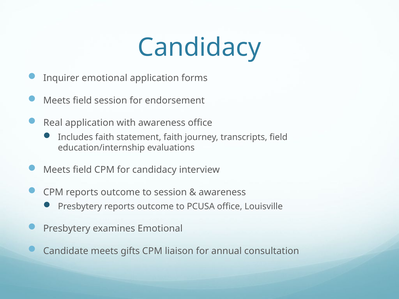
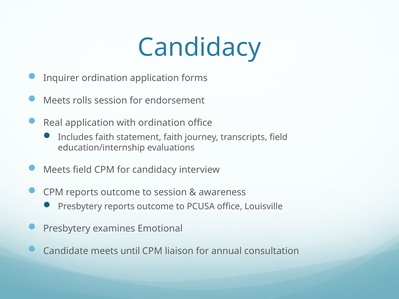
Inquirer emotional: emotional -> ordination (105, 78)
field: field -> rolls (82, 101)
with awareness: awareness -> ordination (162, 123)
gifts: gifts -> until (130, 251)
